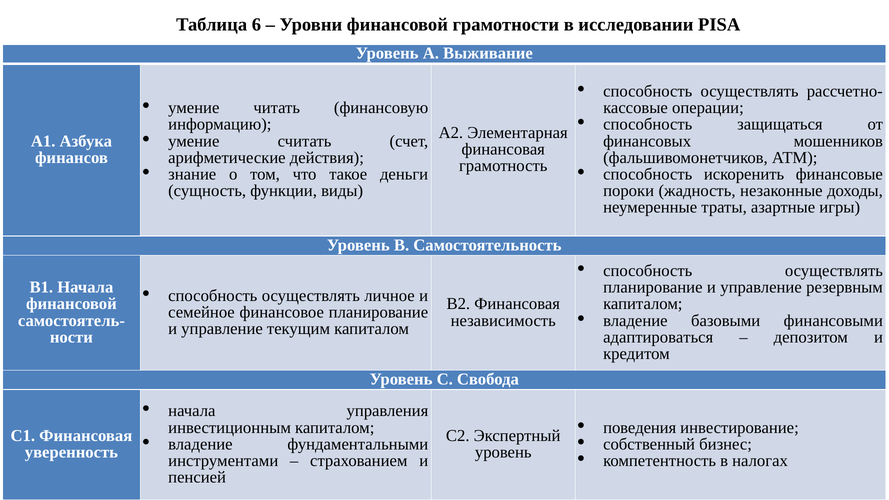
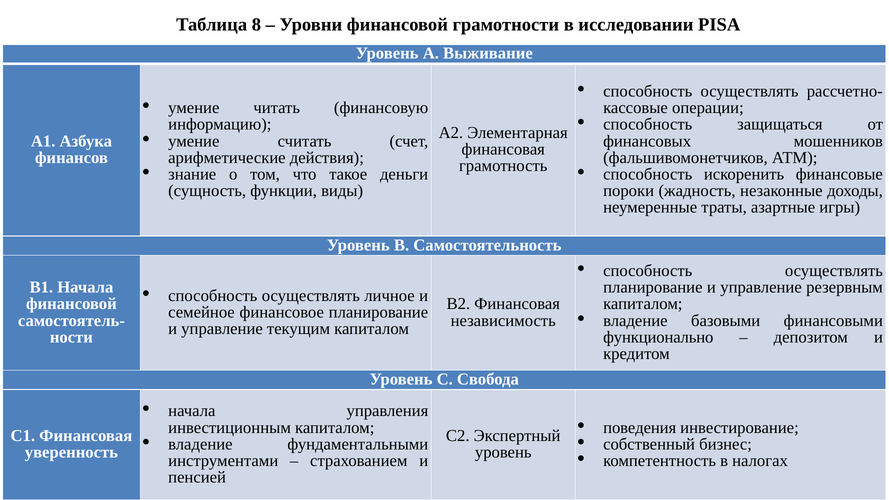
6: 6 -> 8 (256, 25)
адаптироваться: адаптироваться -> функционально (658, 337)
